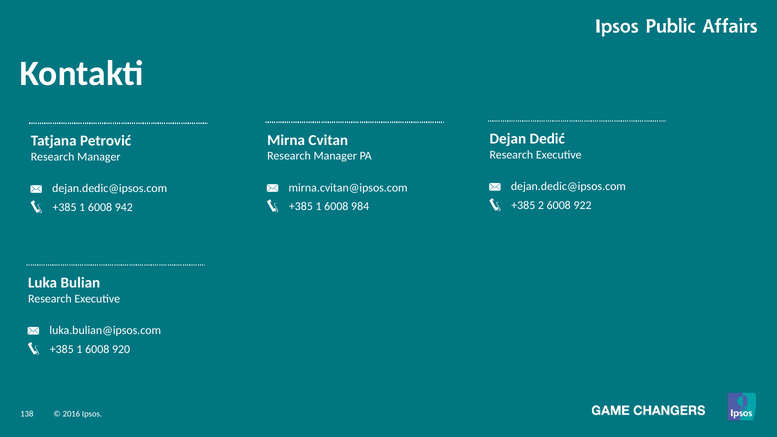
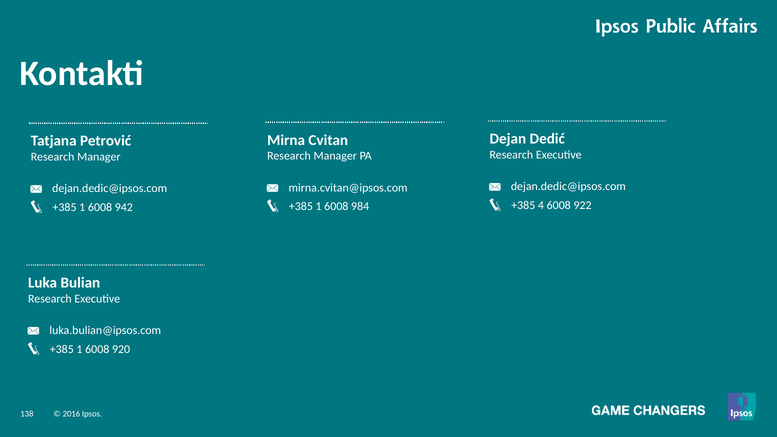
2: 2 -> 4 (541, 205)
